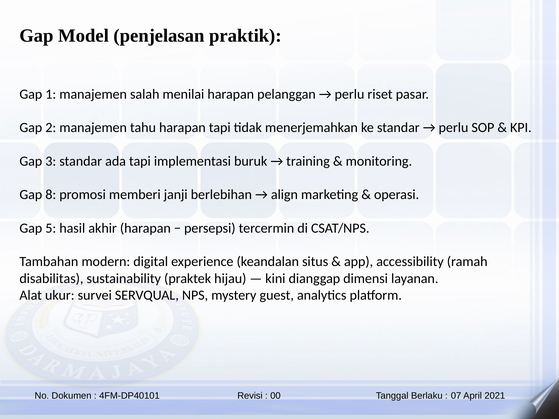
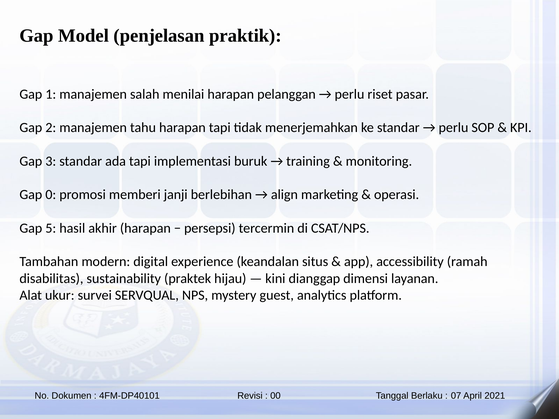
8: 8 -> 0 (51, 195)
